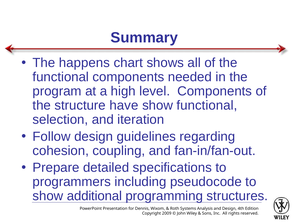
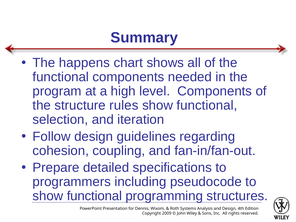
have: have -> rules (124, 105)
additional: additional -> functional (94, 196)
